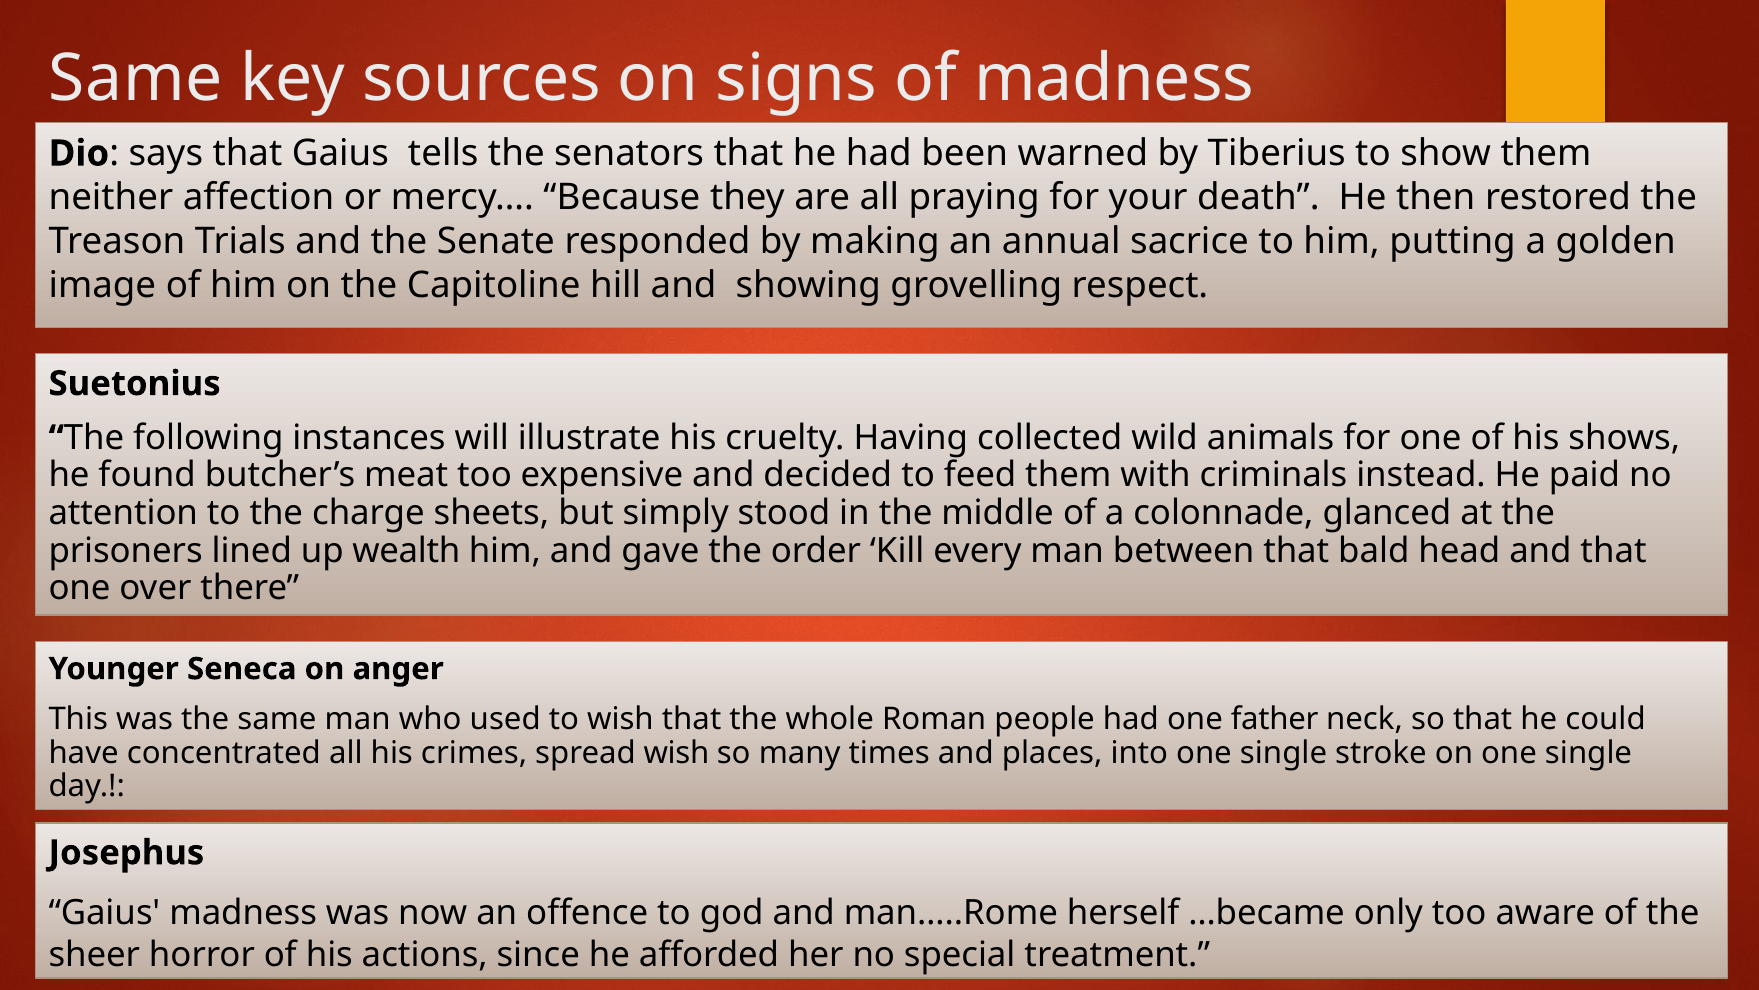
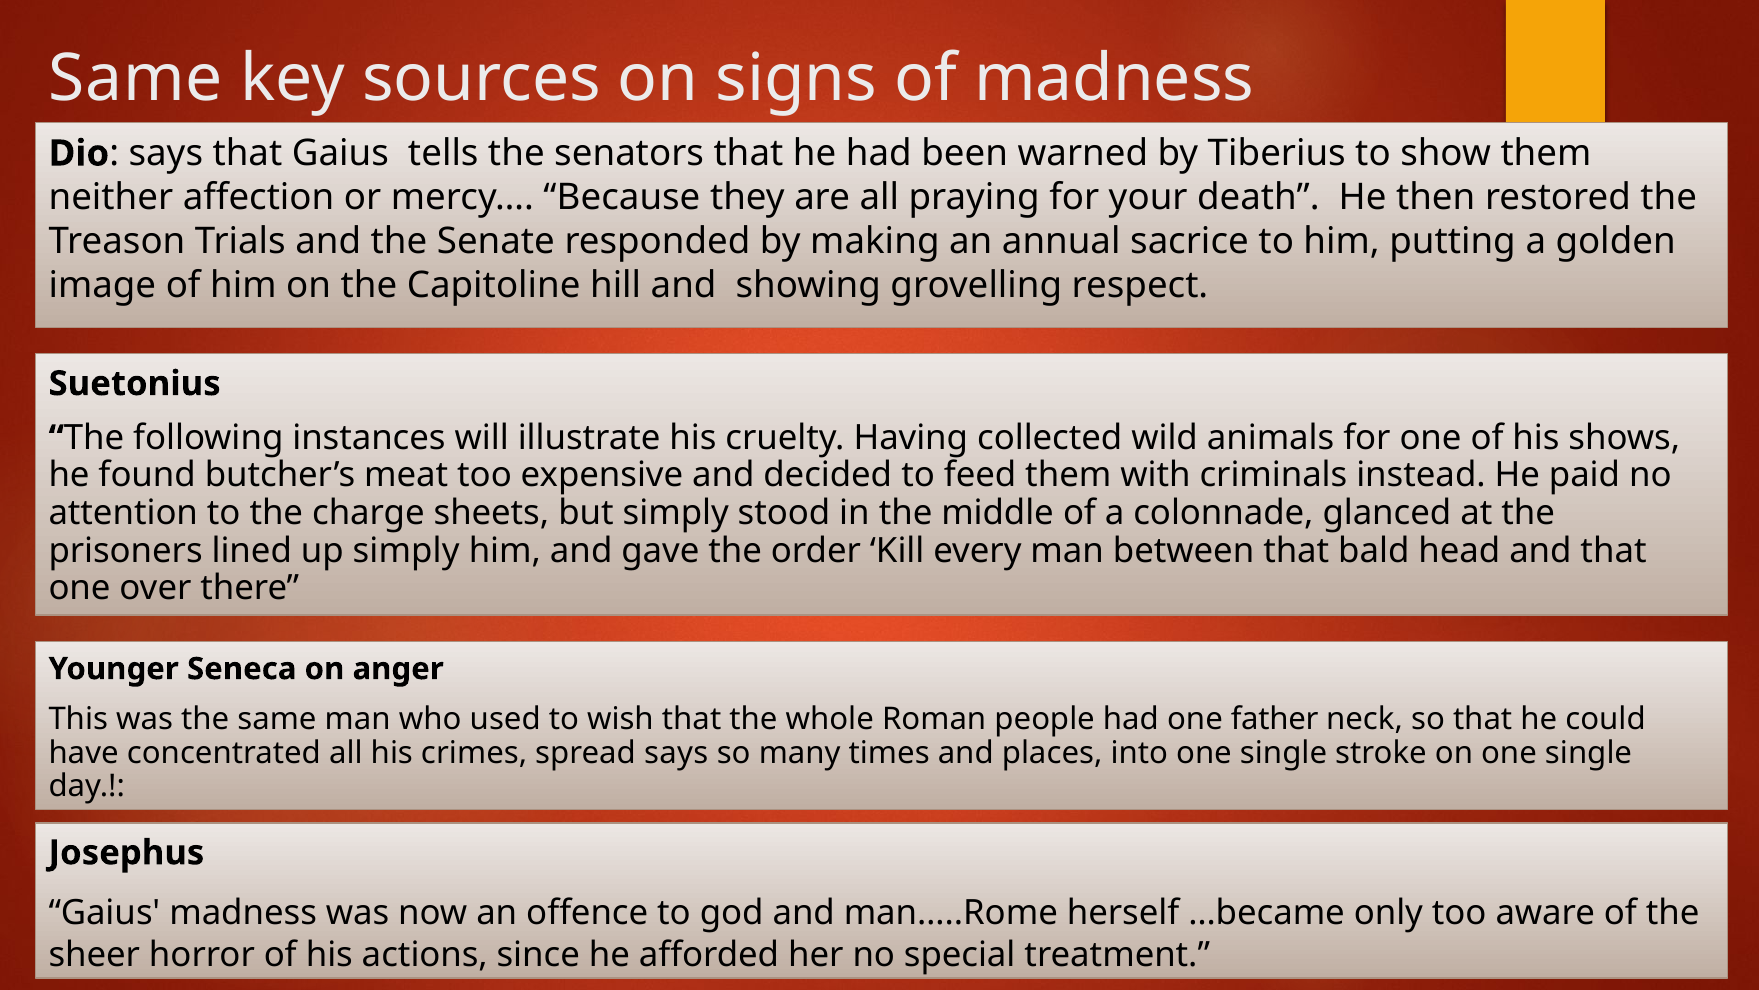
up wealth: wealth -> simply (406, 550)
spread wish: wish -> says (676, 752)
